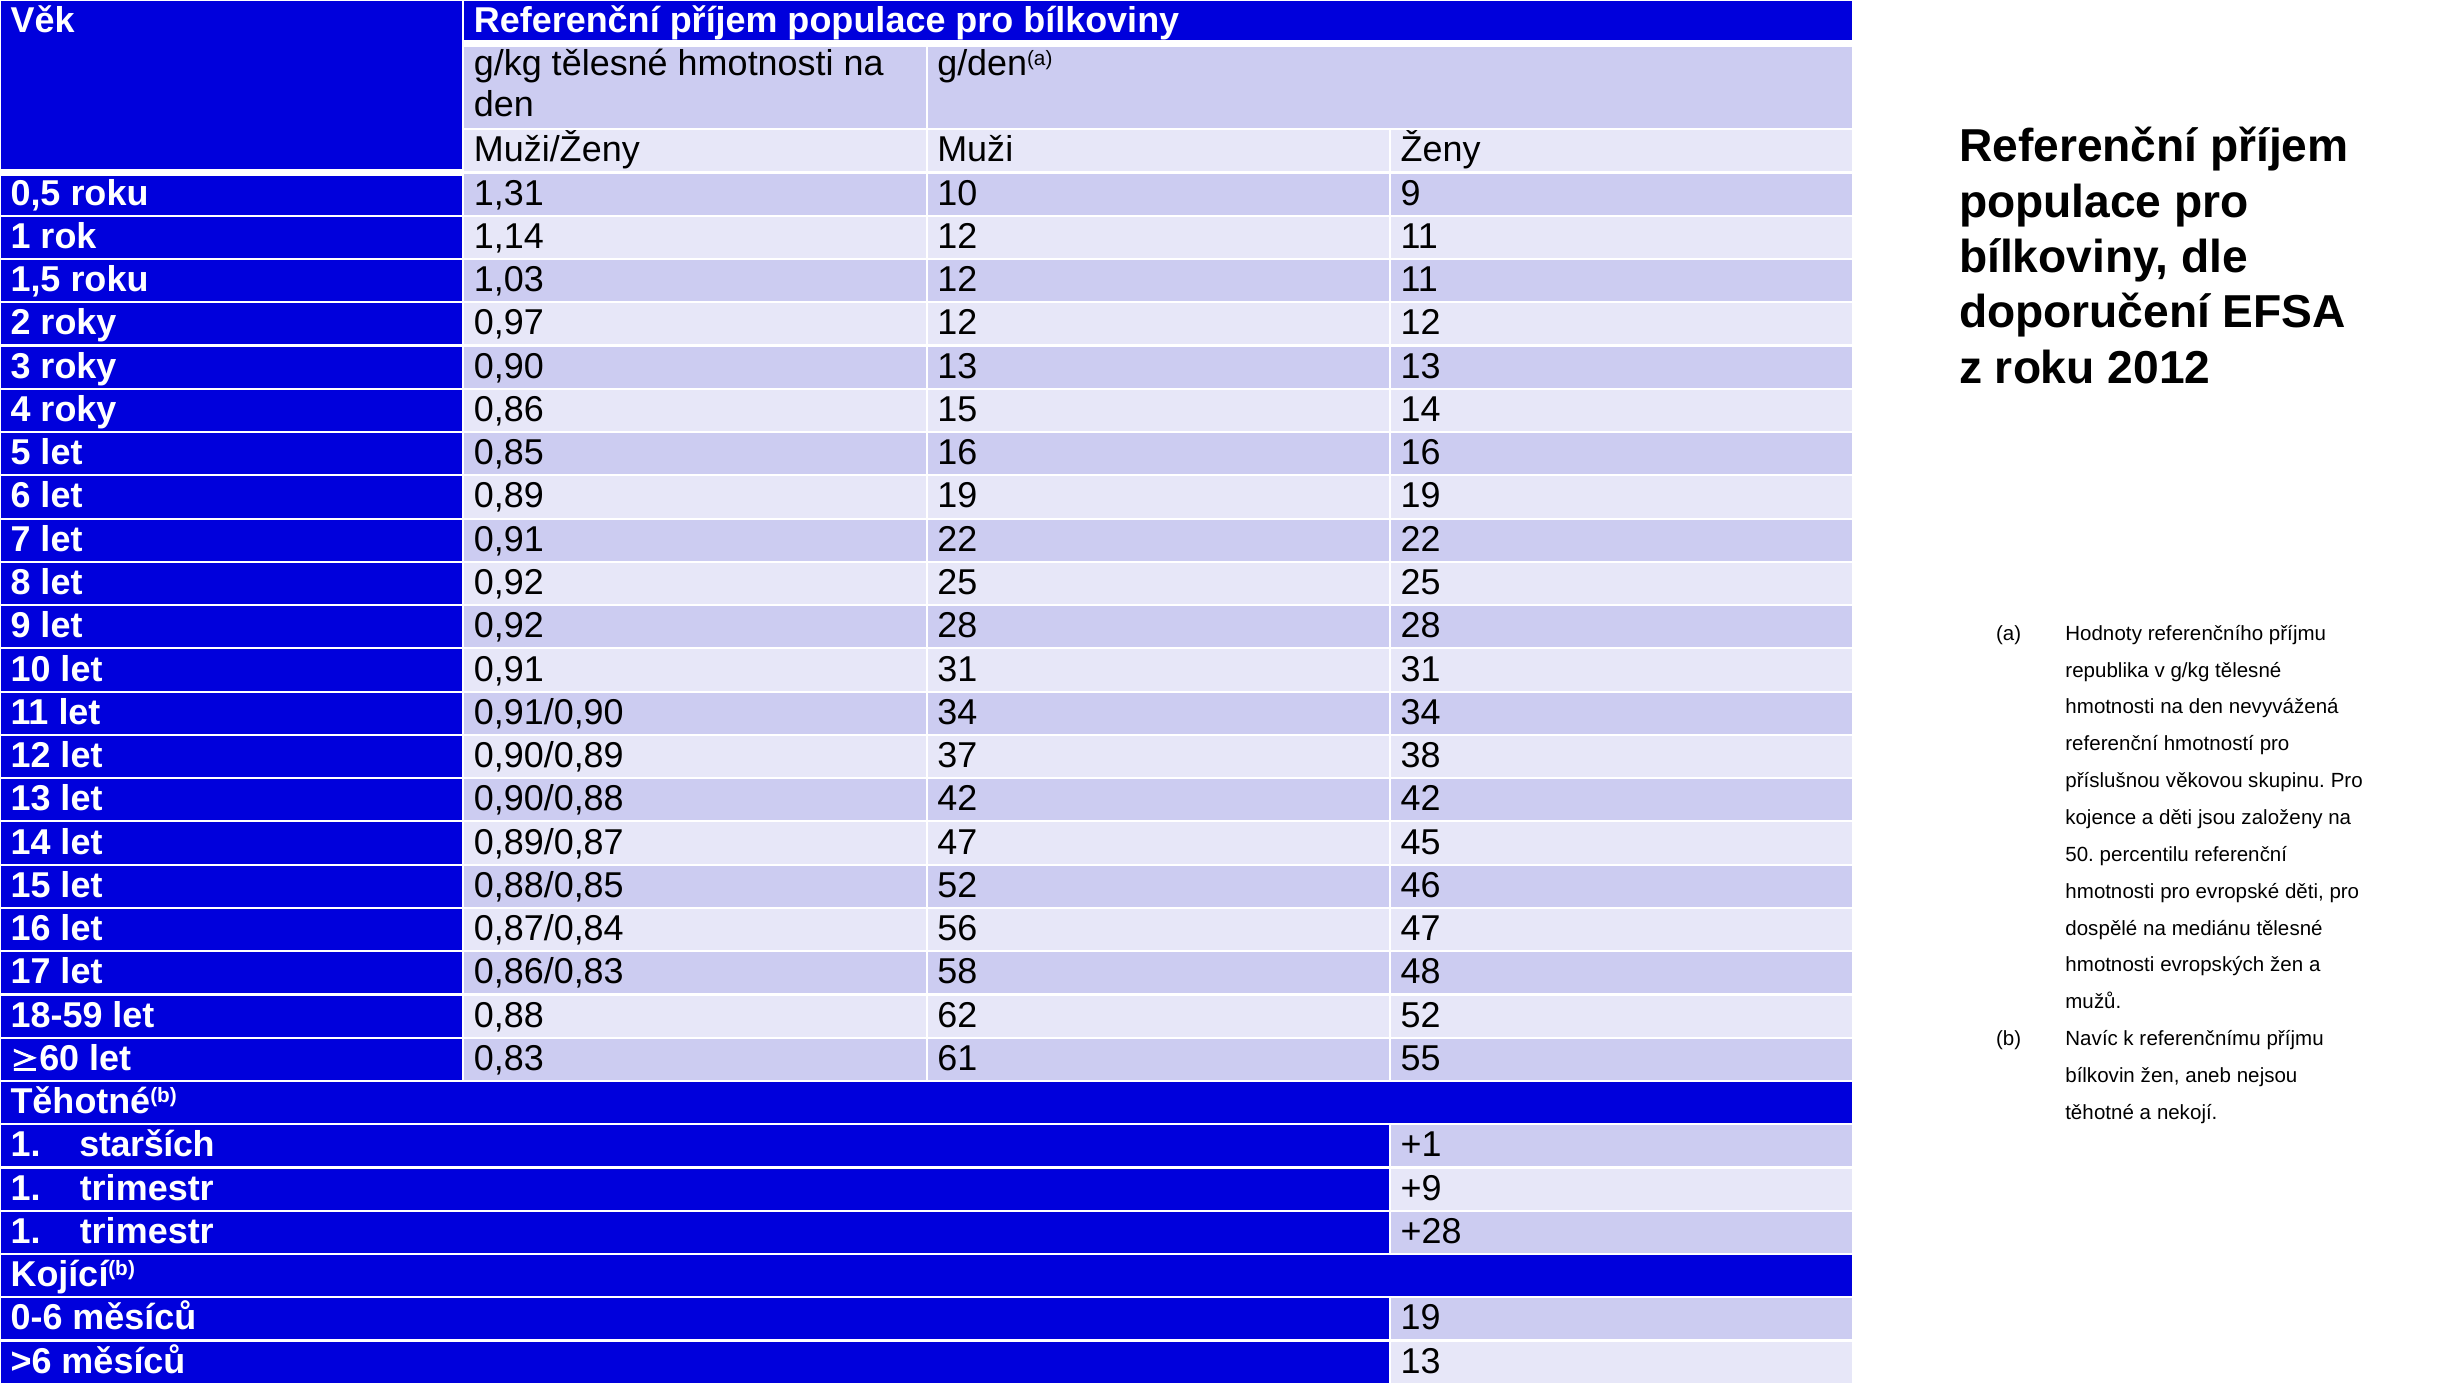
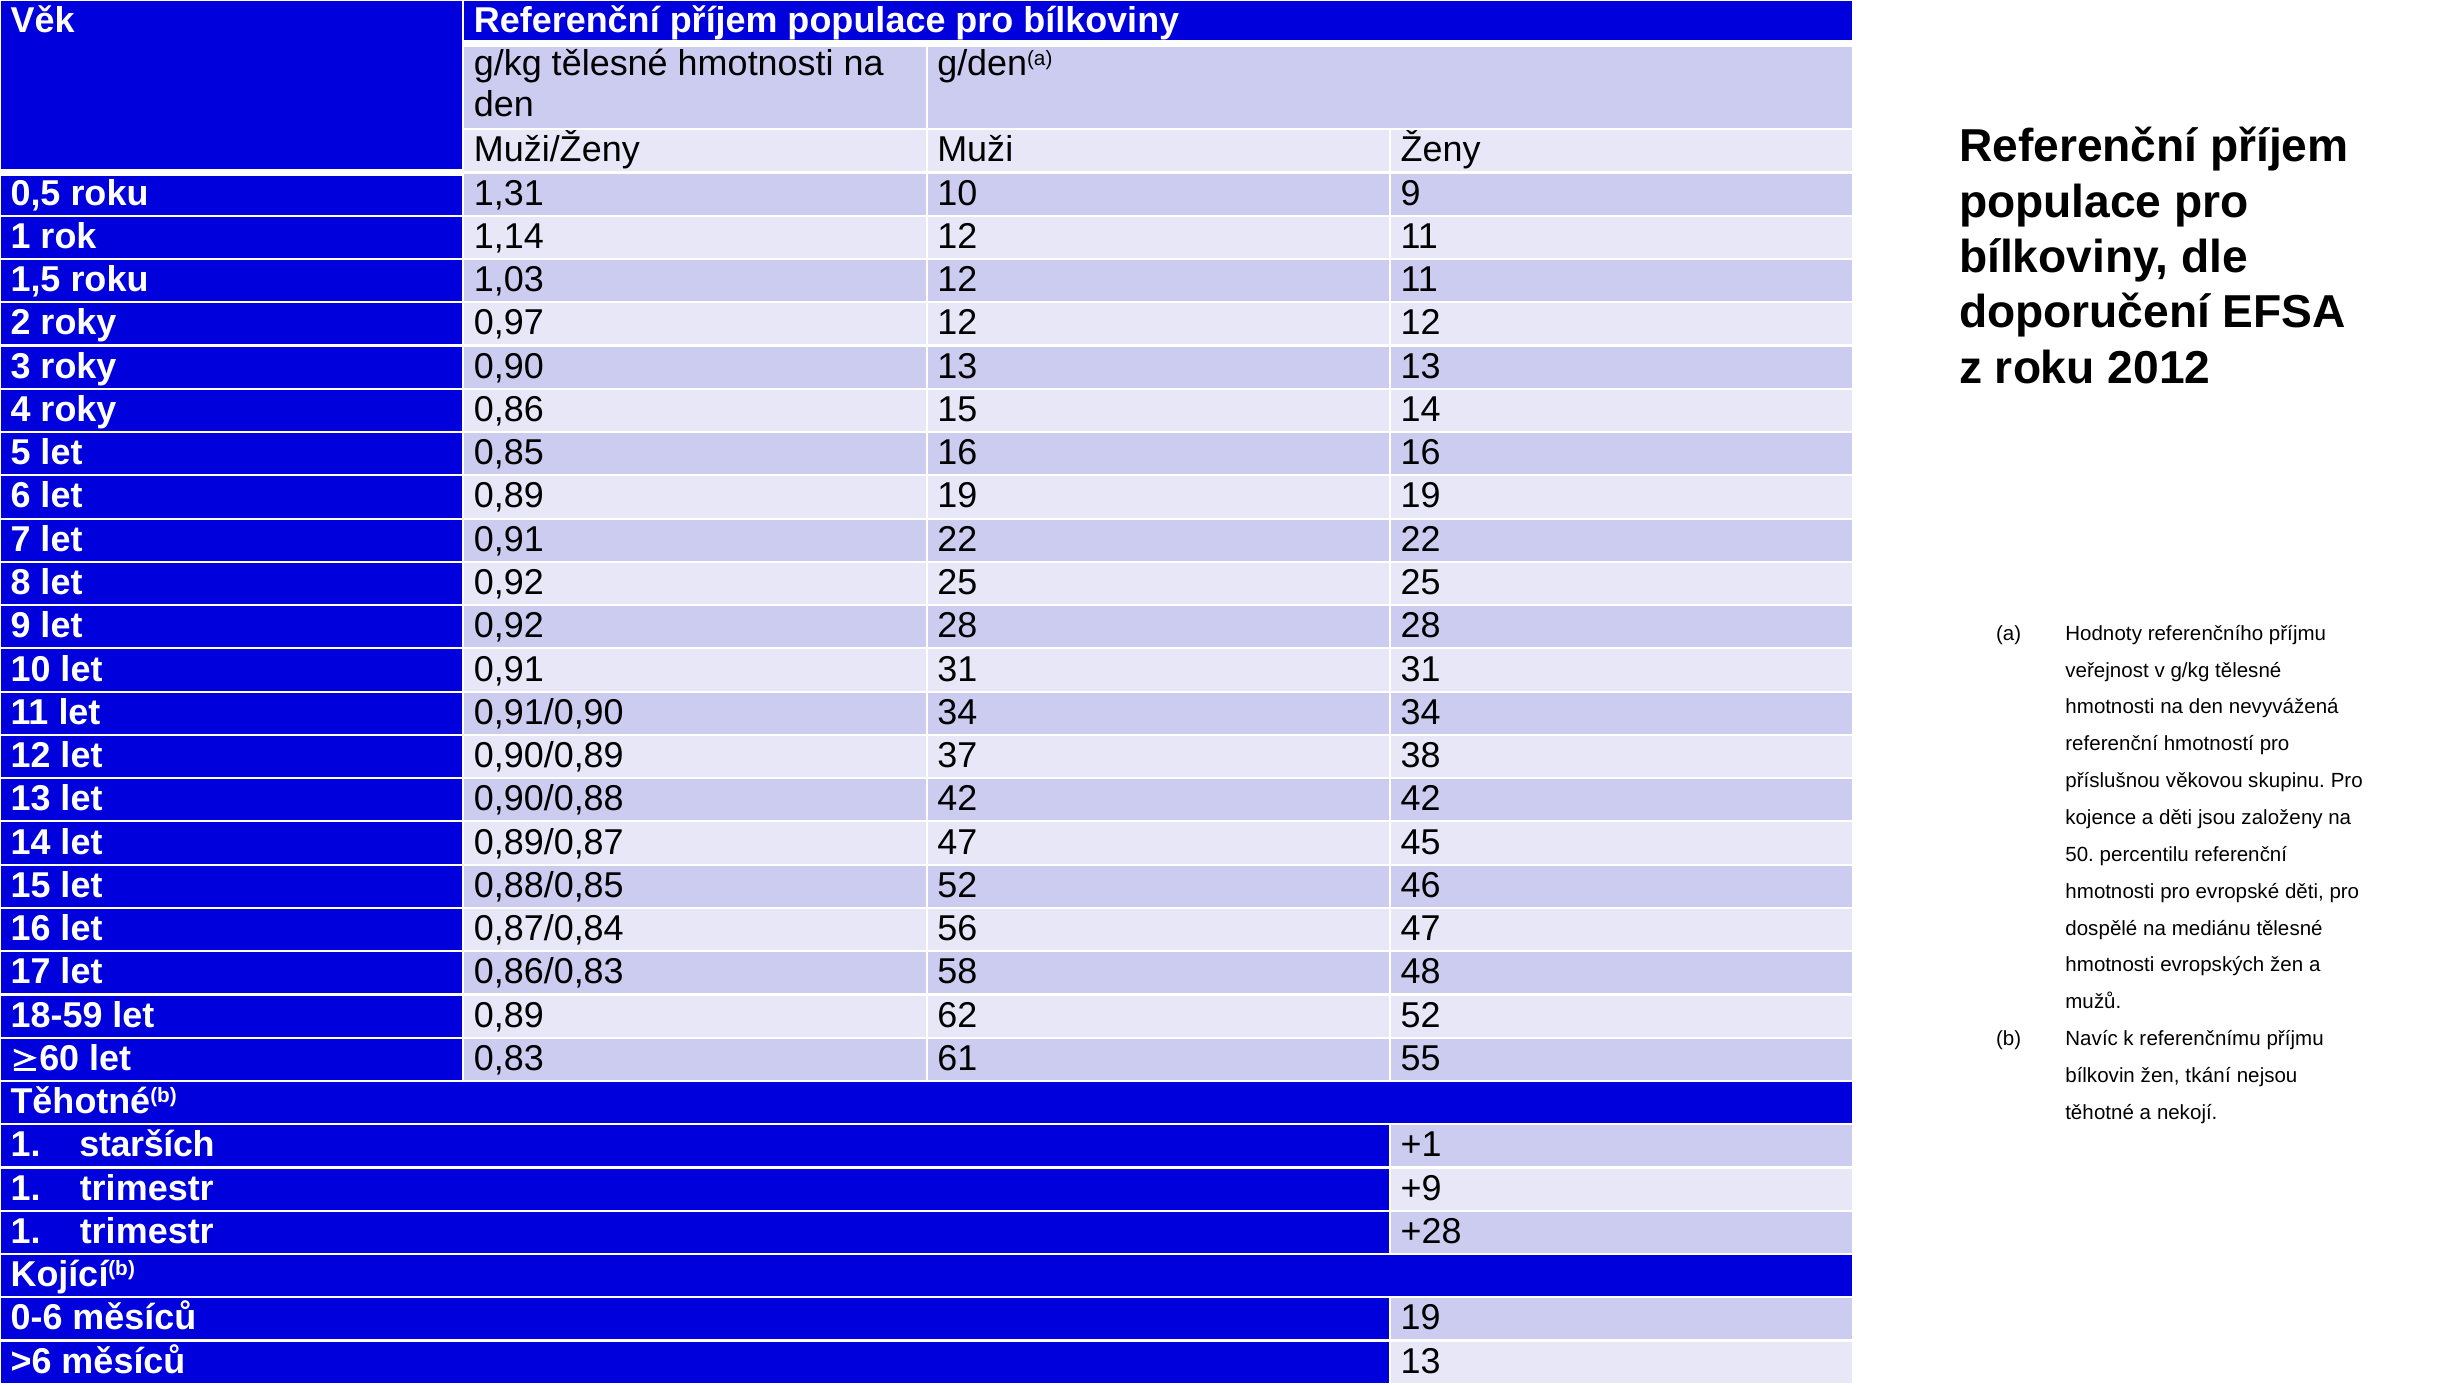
republika: republika -> veřejnost (2107, 670)
18-59 let 0,88: 0,88 -> 0,89 (509, 1015)
aneb: aneb -> tkání (2208, 1076)
